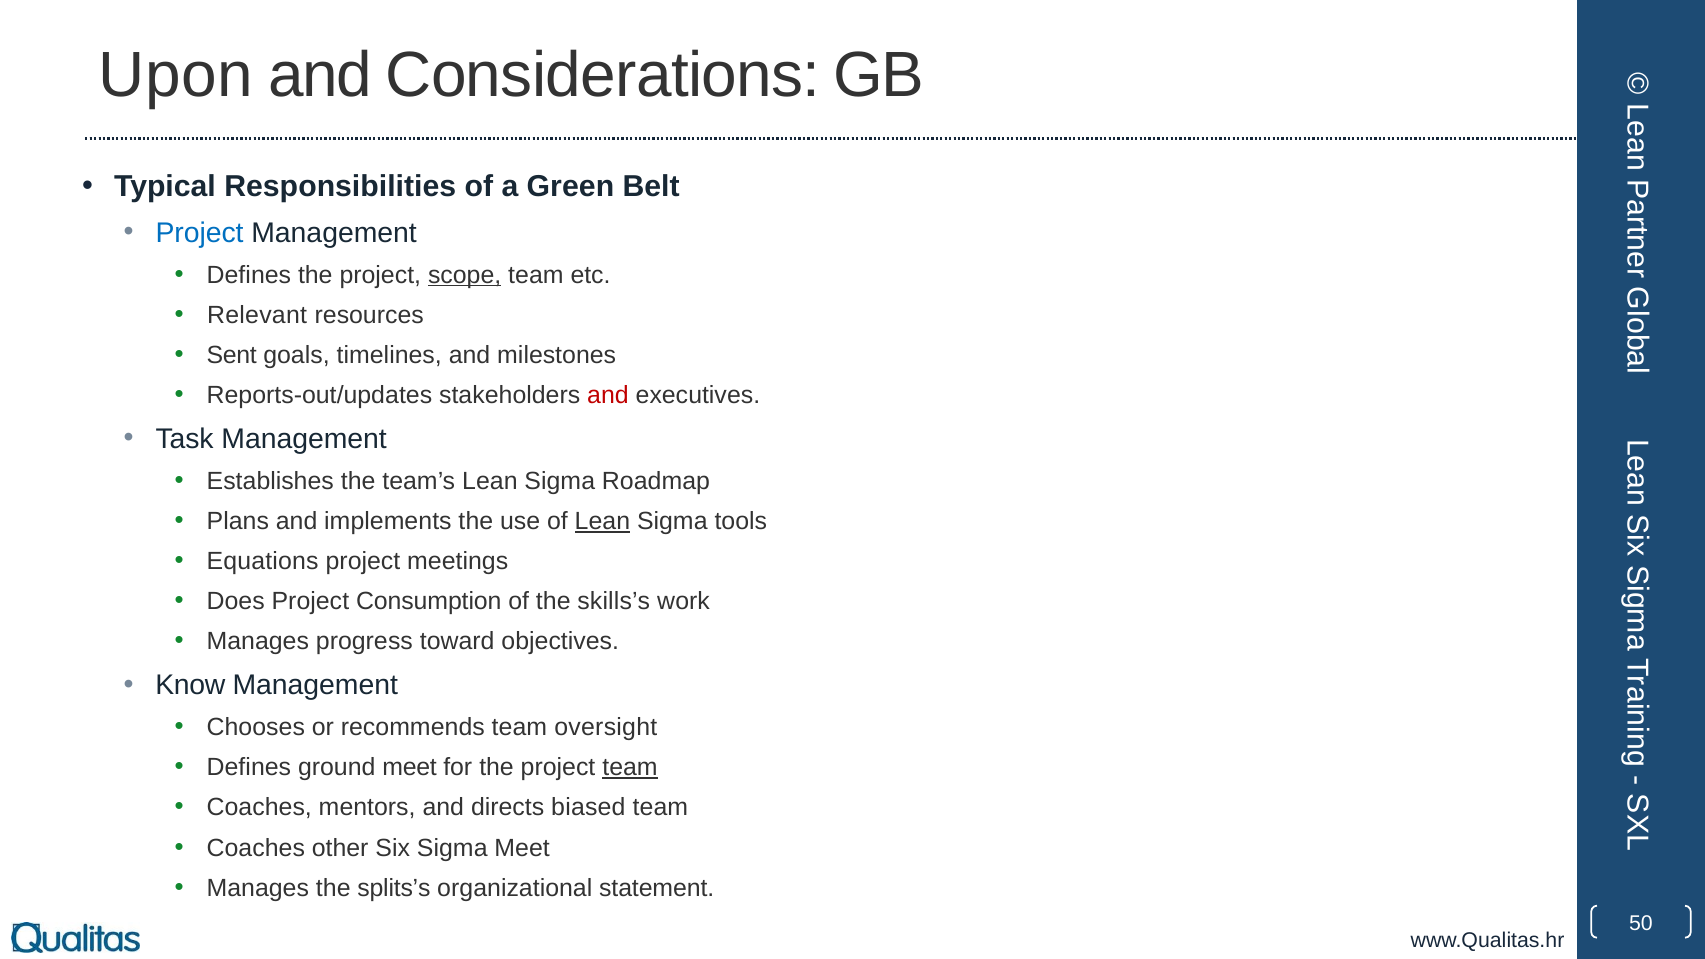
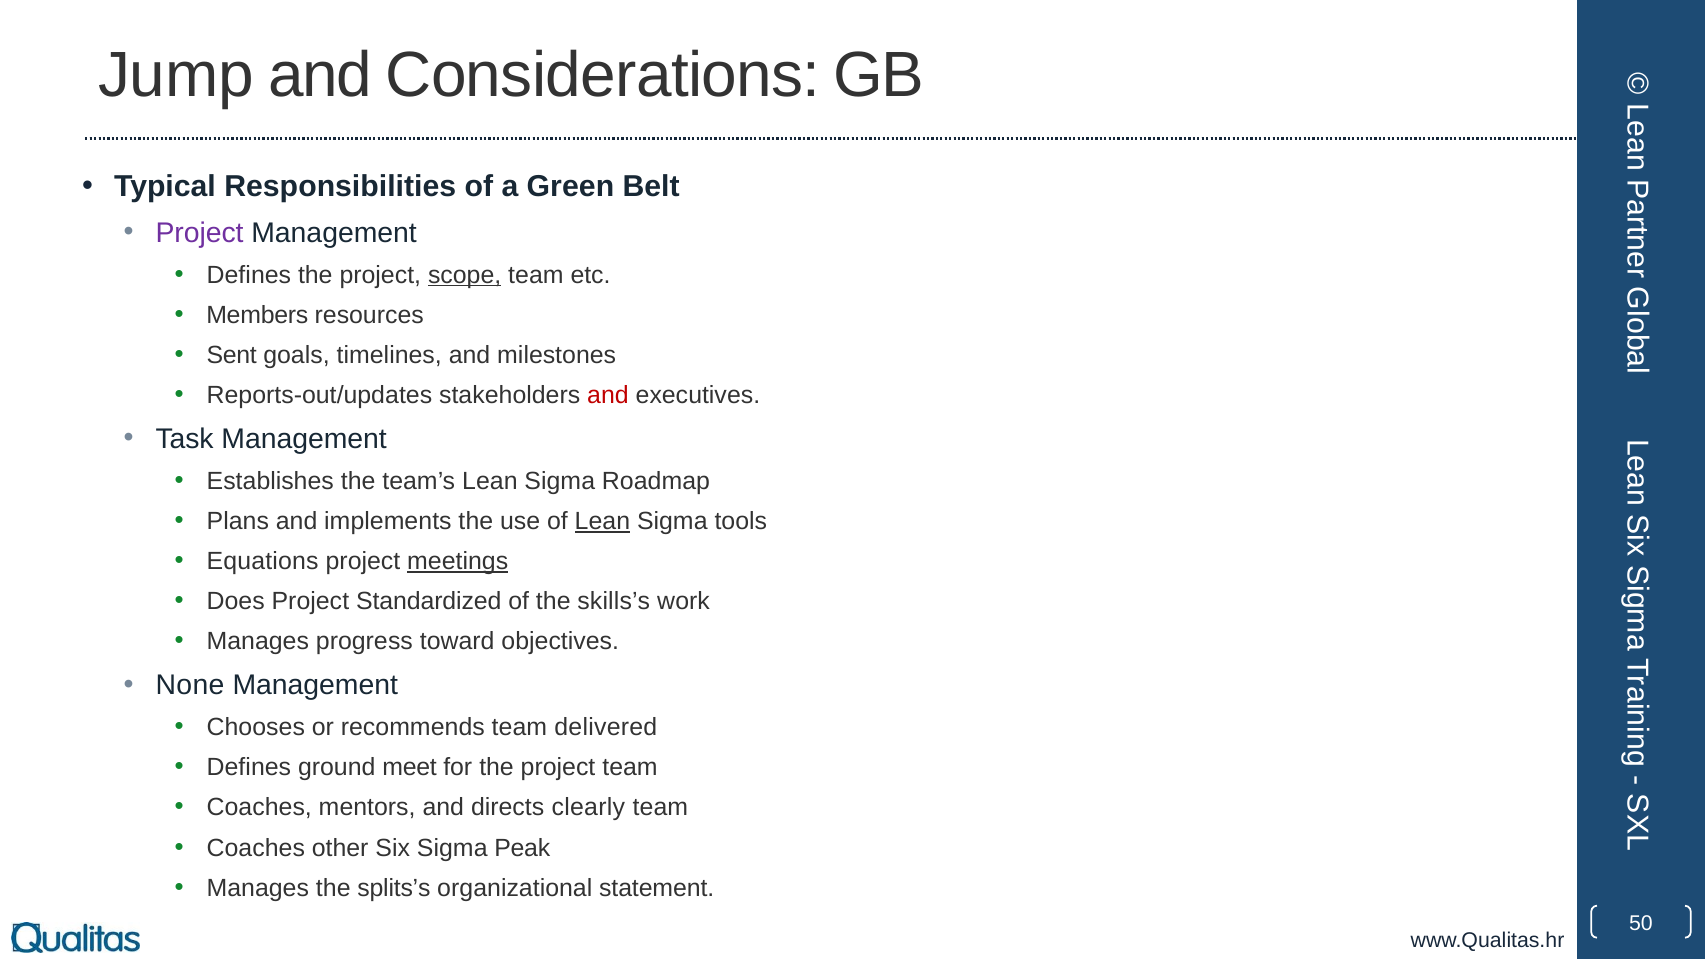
Upon: Upon -> Jump (176, 76)
Project colour: blue -> purple (200, 233)
Relevant: Relevant -> Members (257, 315)
meetings underline: none -> present (458, 561)
Consumption: Consumption -> Standardized (429, 602)
Know: Know -> None (190, 685)
oversight: oversight -> delivered (606, 727)
team underline: present -> none (630, 768)
biased: biased -> clearly (588, 808)
Sigma Meet: Meet -> Peak (522, 848)
